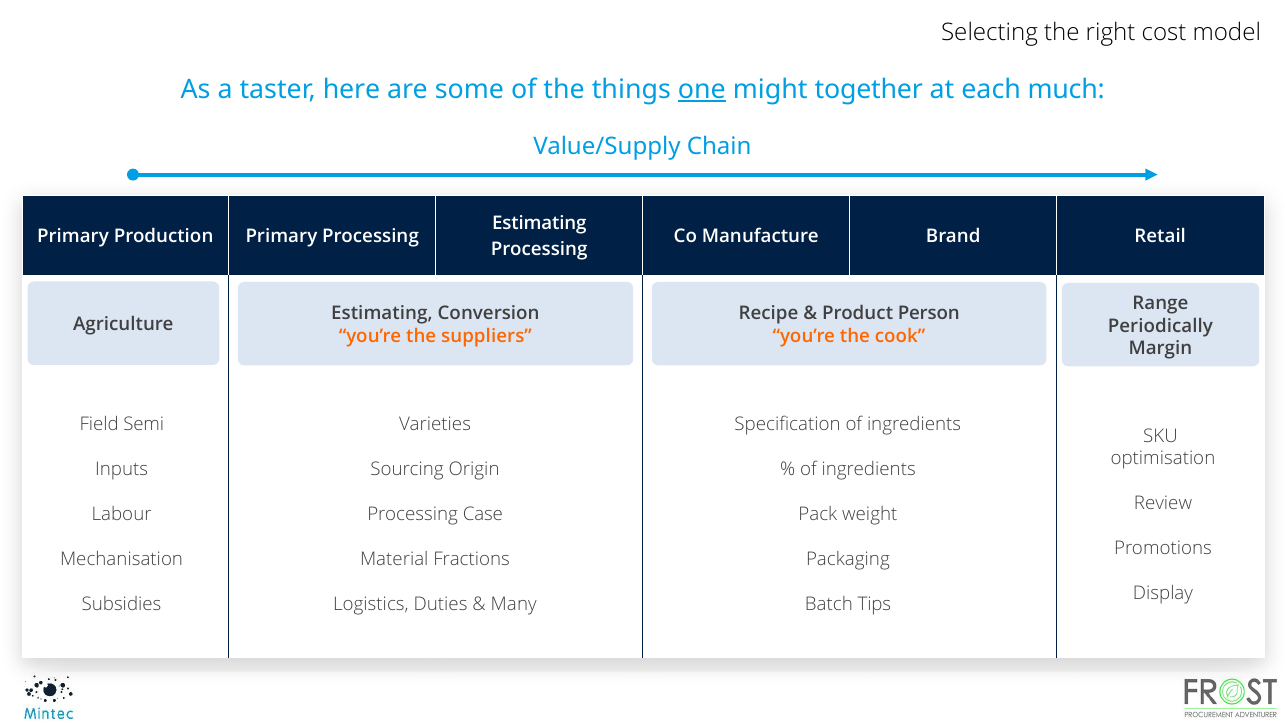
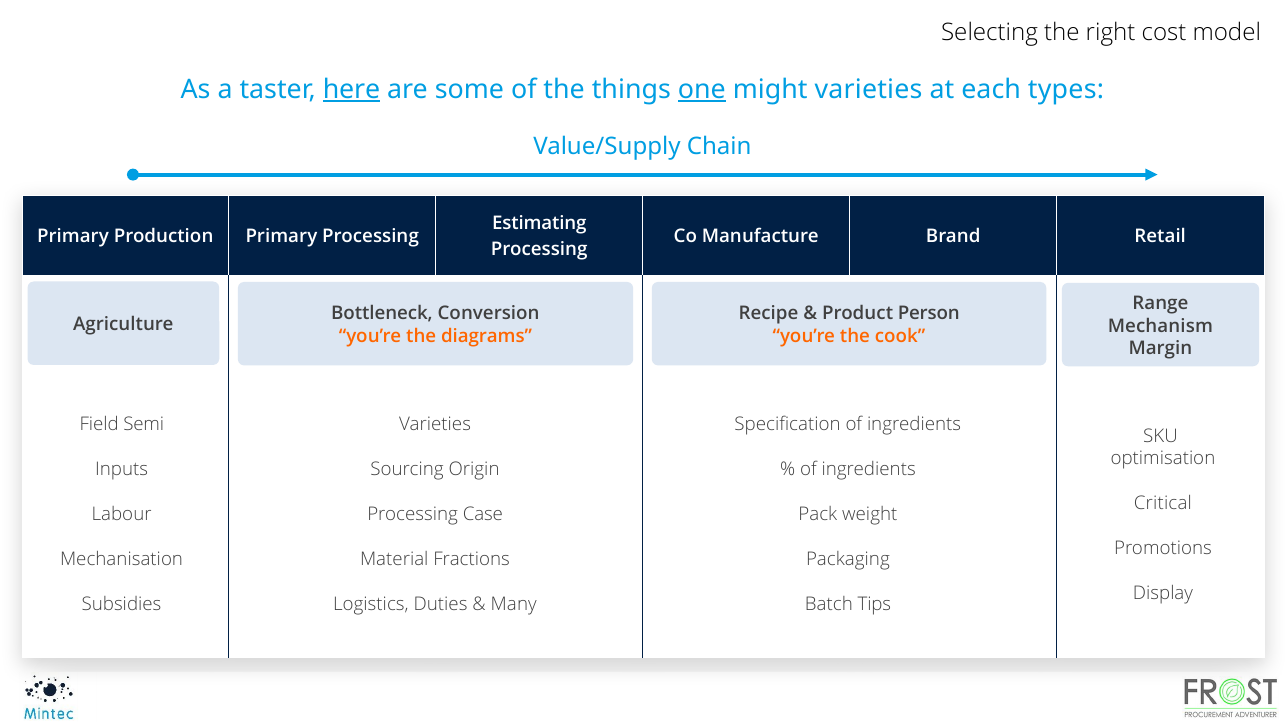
here underline: none -> present (352, 89)
might together: together -> varieties (869, 89)
much: much -> types (1066, 89)
Estimating: Estimating -> Bottleneck (382, 314)
Periodically: Periodically -> Mechanism (1160, 326)
suppliers: suppliers -> diagrams (487, 336)
Review: Review -> Critical (1163, 503)
